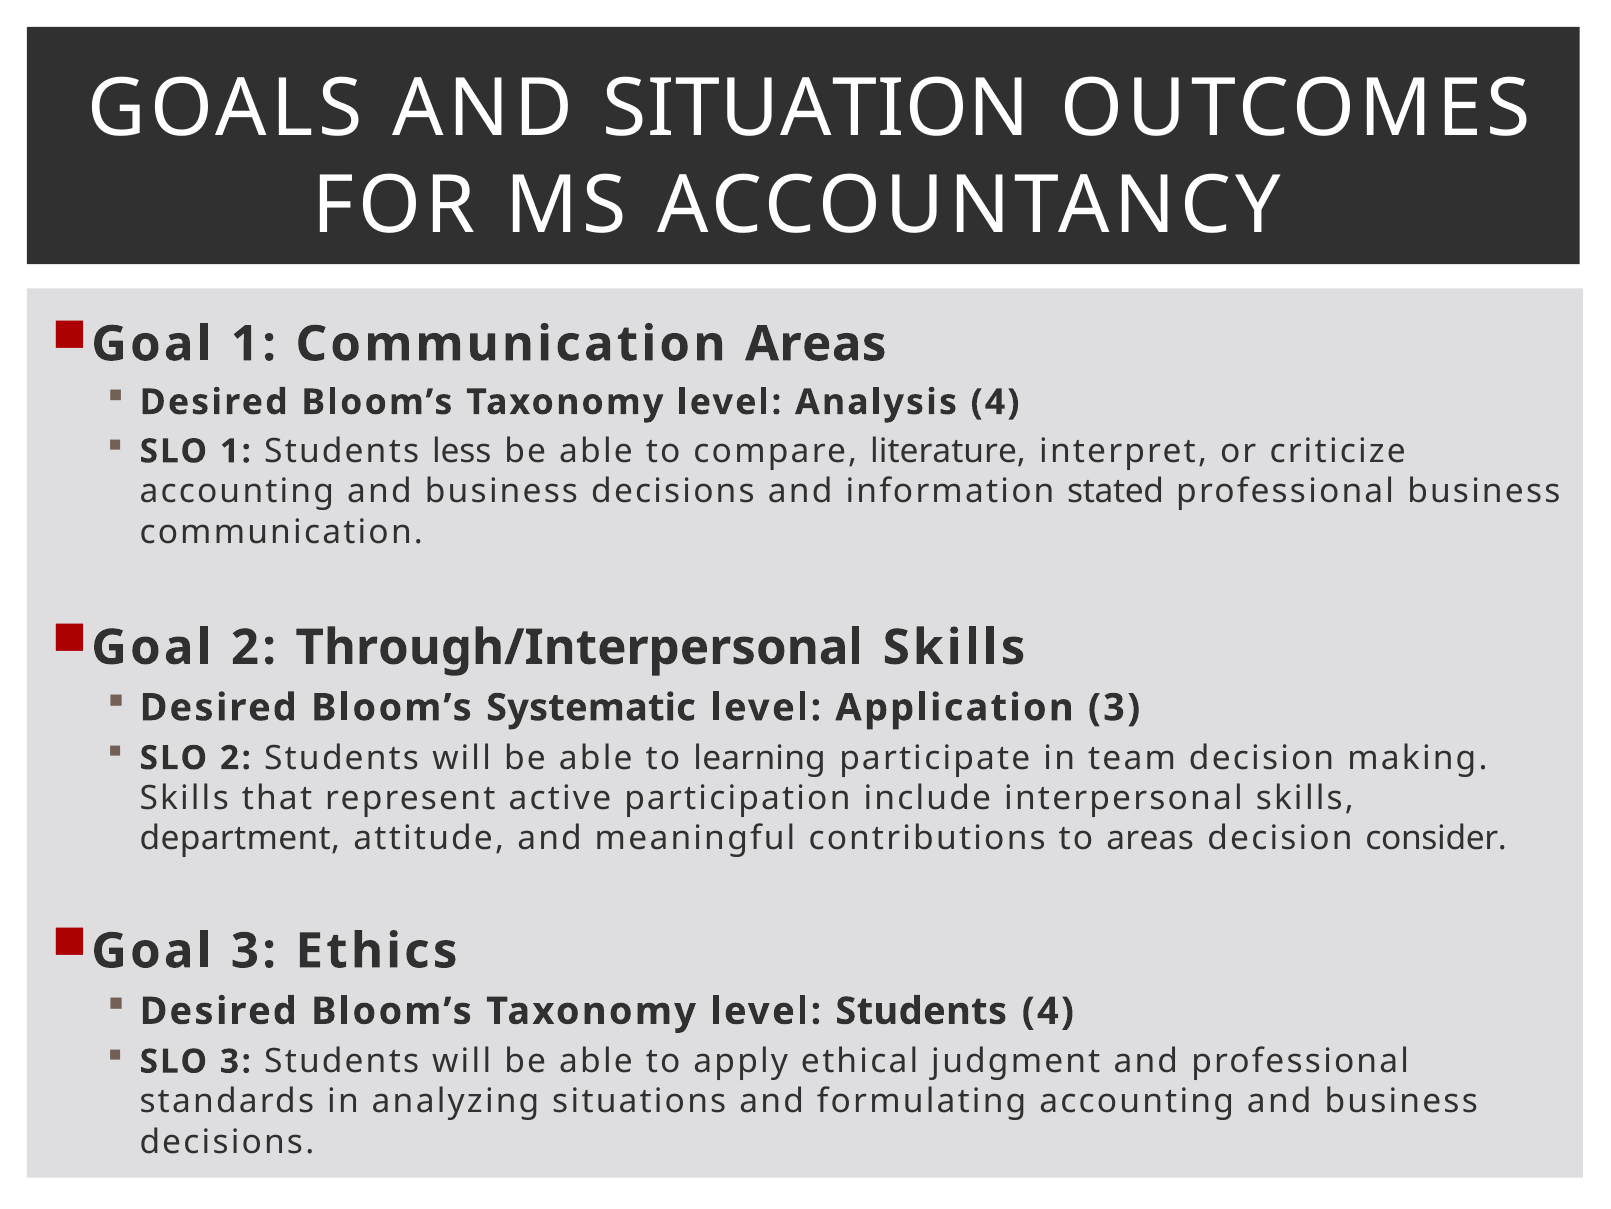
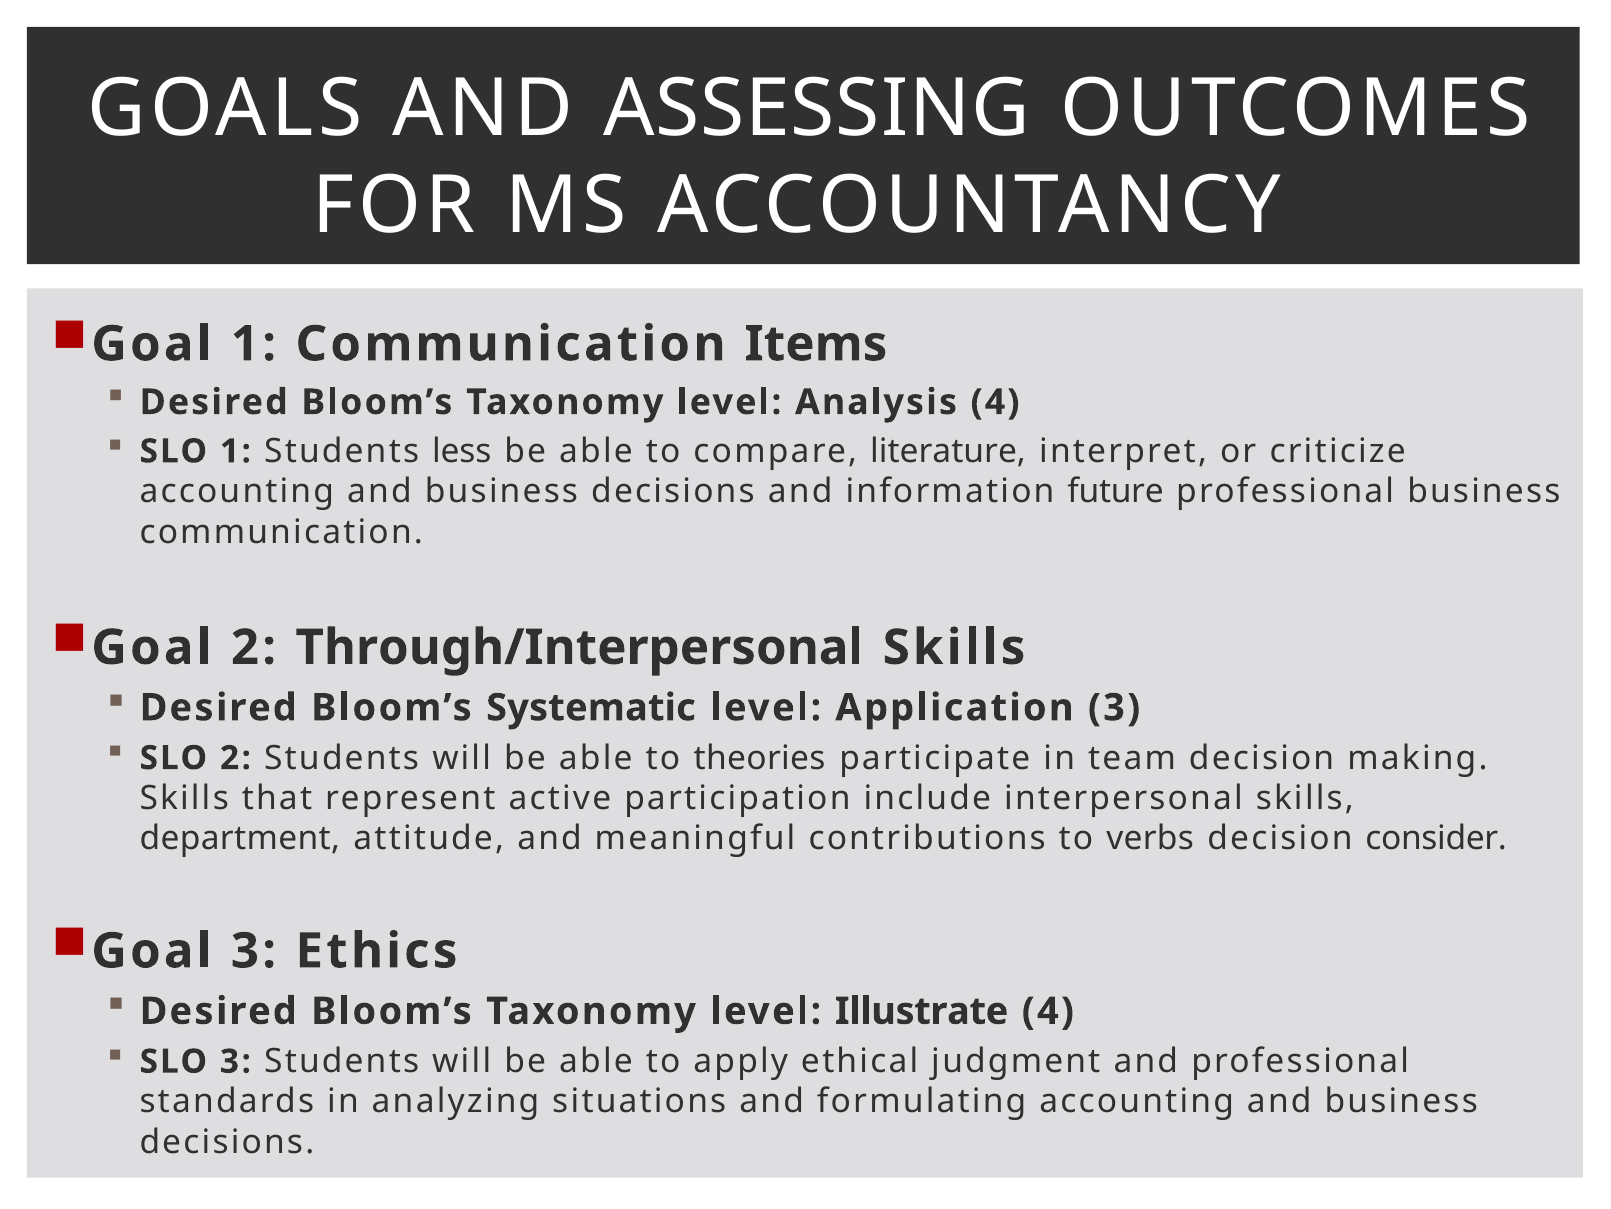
SITUATION: SITUATION -> ASSESSING (816, 109)
Communication Areas: Areas -> Items (816, 344)
stated: stated -> future (1116, 491)
learning: learning -> theories (760, 758)
to areas: areas -> verbs (1150, 838)
level Students: Students -> Illustrate (922, 1011)
